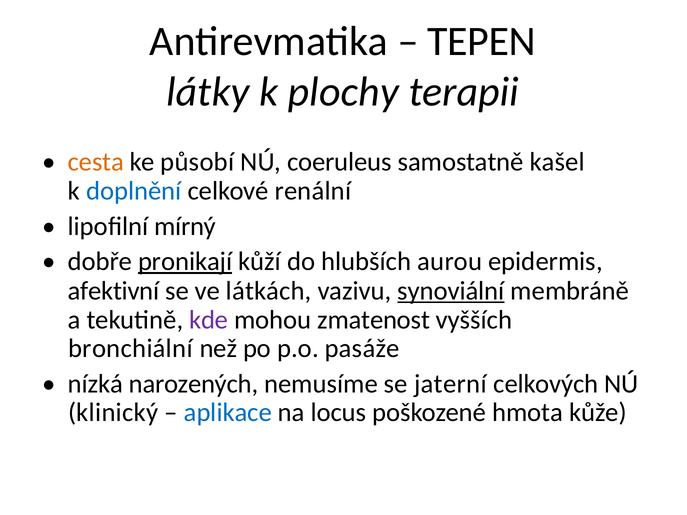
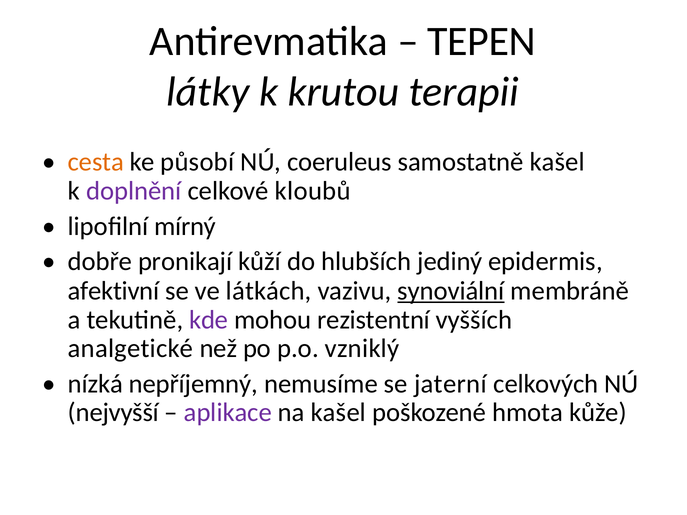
plochy: plochy -> krutou (343, 92)
doplnění colour: blue -> purple (134, 191)
renální: renální -> kloubů (313, 191)
pronikají underline: present -> none (185, 262)
aurou: aurou -> jediný (450, 262)
zmatenost: zmatenost -> rezistentní (374, 320)
bronchiální: bronchiální -> analgetické (131, 349)
pasáže: pasáže -> vzniklý (362, 349)
narozených: narozených -> nepříjemný (193, 384)
klinický: klinický -> nejvyšší (113, 413)
aplikace colour: blue -> purple (228, 413)
na locus: locus -> kašel (338, 413)
